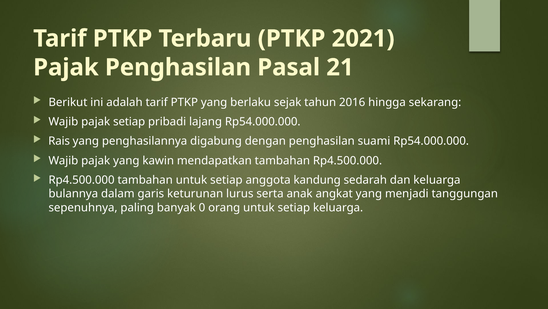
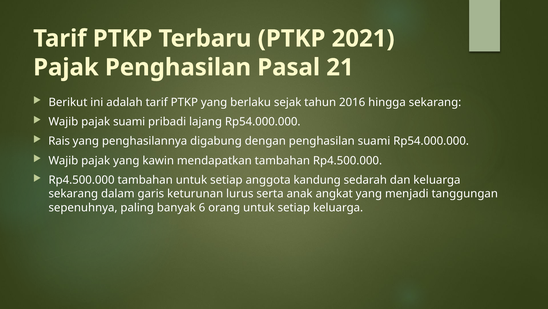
pajak setiap: setiap -> suami (129, 121)
bulannya: bulannya -> sekarang (73, 193)
0: 0 -> 6 (202, 207)
